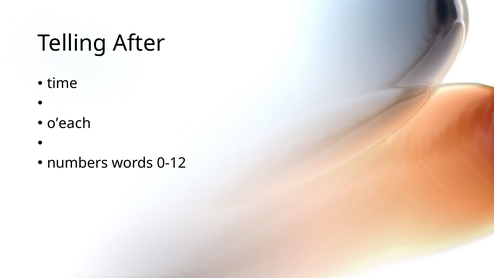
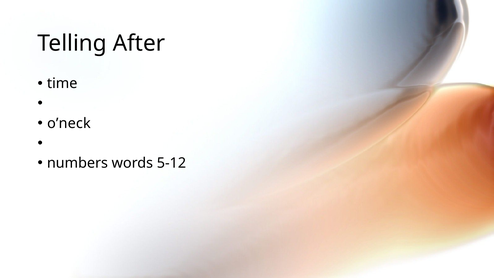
o’each: o’each -> o’neck (69, 123)
0-12: 0-12 -> 5-12 (171, 163)
